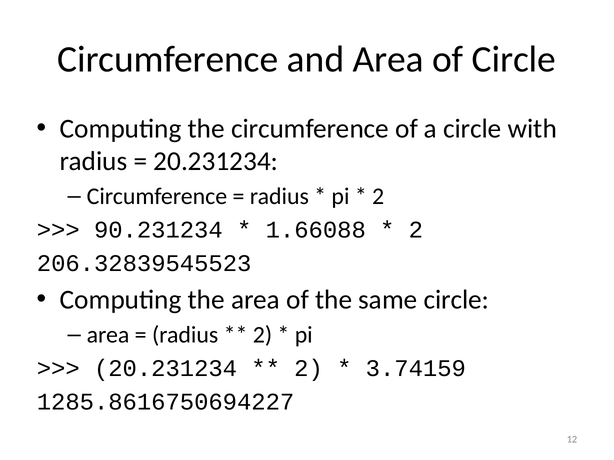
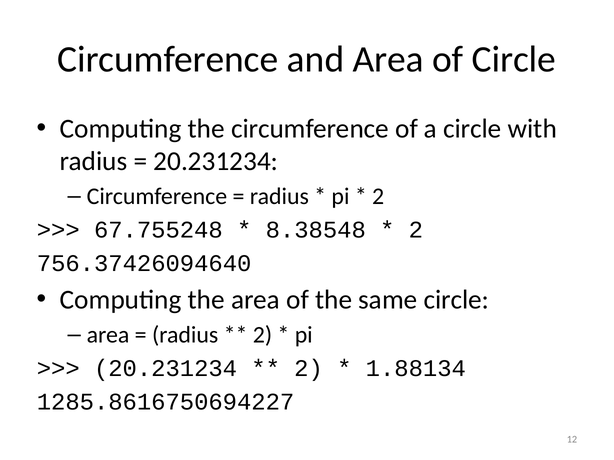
90.231234: 90.231234 -> 67.755248 (158, 230)
1.66088: 1.66088 -> 8.38548 (316, 230)
206.32839545523: 206.32839545523 -> 756.37426094640 (144, 264)
3.74159: 3.74159 -> 1.88134 (416, 369)
